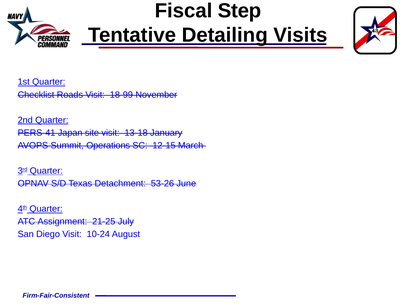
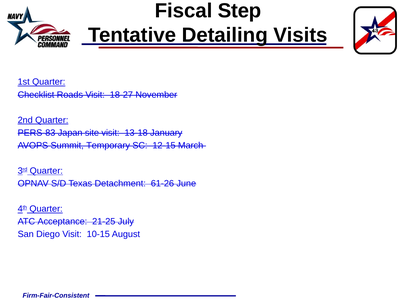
18-99: 18-99 -> 18-27 (121, 95)
PERS-41: PERS-41 -> PERS-83 (37, 133)
Operations: Operations -> Temporary (108, 145)
53-26: 53-26 -> 61-26 (162, 184)
Assignment: Assignment -> Acceptance (62, 222)
10-24: 10-24 -> 10-15 (98, 234)
